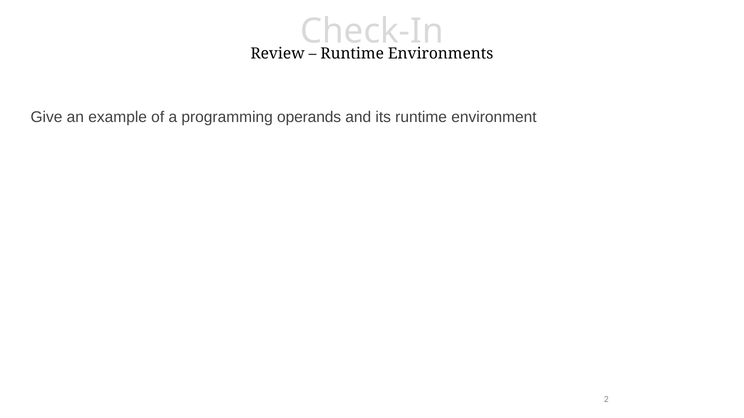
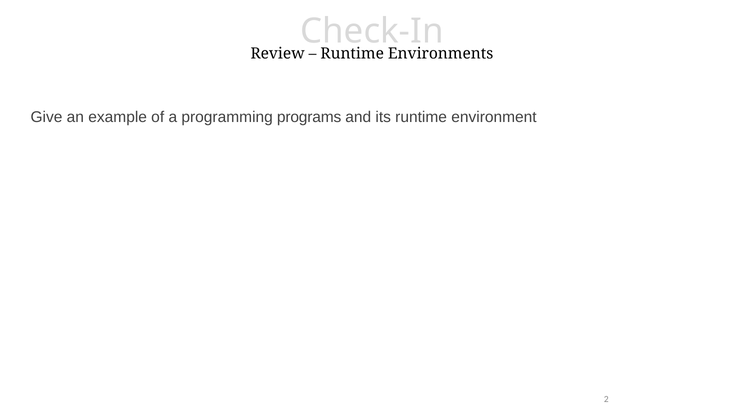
operands: operands -> programs (309, 117)
